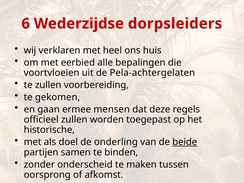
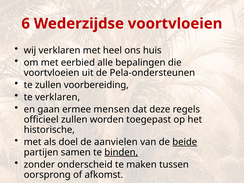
Wederzijdse dorpsleiders: dorpsleiders -> voortvloeien (175, 24)
Pela-achtergelaten: Pela-achtergelaten -> Pela-ondersteunen (152, 73)
te gekomen: gekomen -> verklaren (58, 97)
onderling: onderling -> aanvielen (116, 142)
binden underline: none -> present (121, 152)
